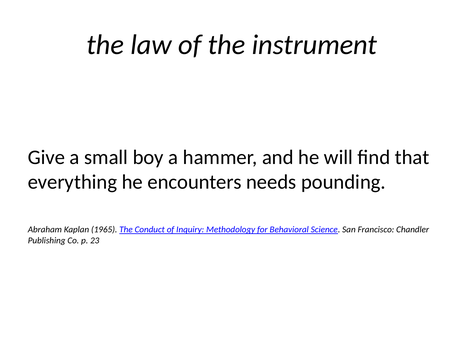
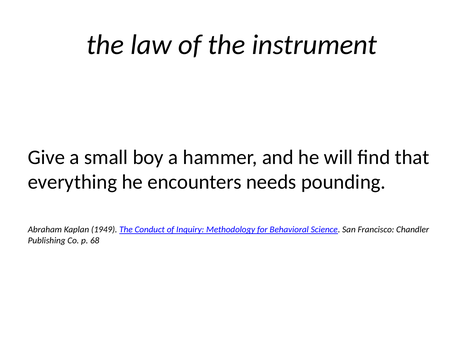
1965: 1965 -> 1949 (104, 230)
23: 23 -> 68 (95, 241)
